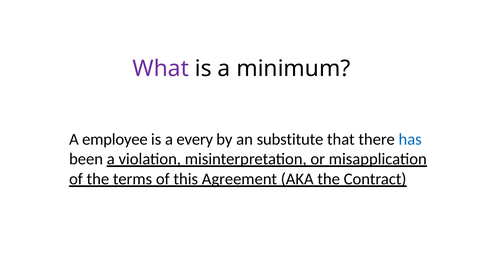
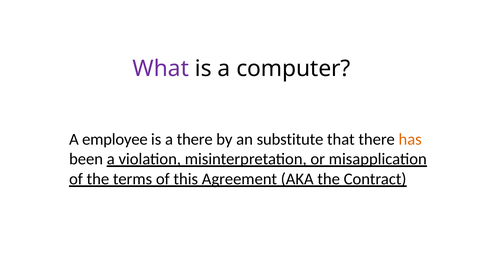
minimum: minimum -> computer (293, 69)
a every: every -> there (195, 139)
has colour: blue -> orange (410, 139)
